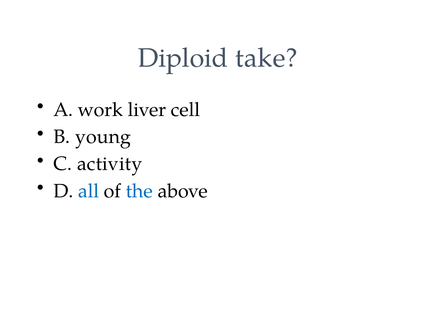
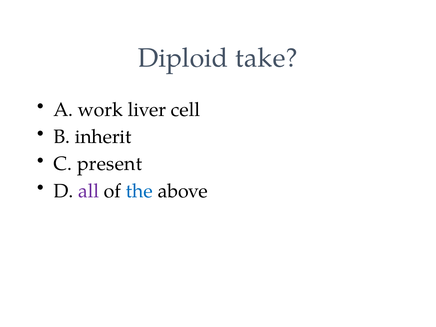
young: young -> inherit (103, 137)
activity: activity -> present (110, 164)
all colour: blue -> purple (89, 191)
